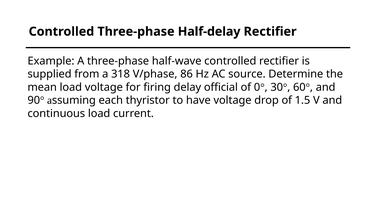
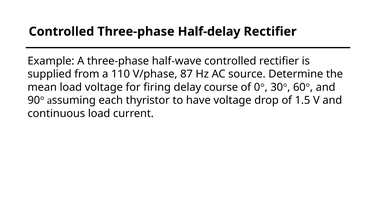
318: 318 -> 110 (121, 74)
86: 86 -> 87 (187, 74)
official: official -> course (221, 87)
